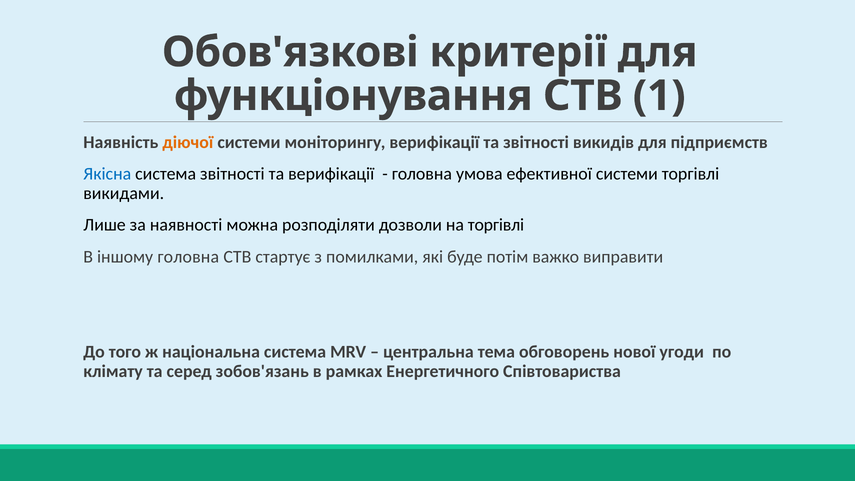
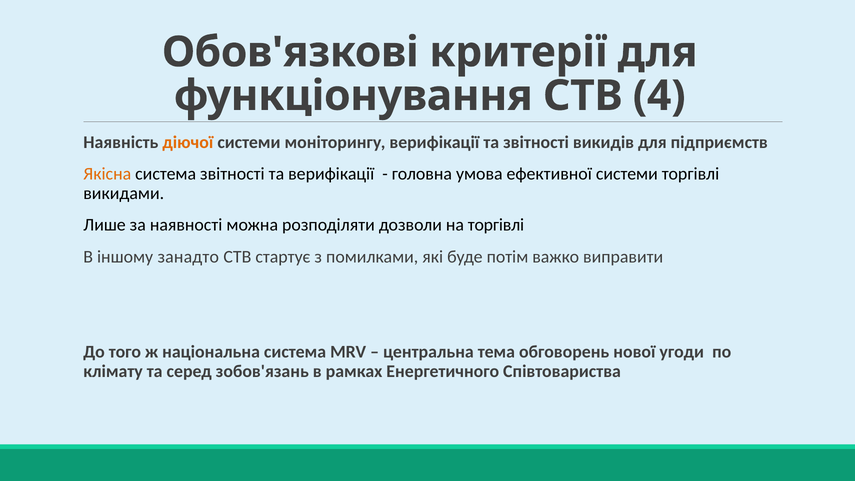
1: 1 -> 4 (659, 96)
Якісна colour: blue -> orange (107, 174)
іншому головна: головна -> занадто (188, 257)
